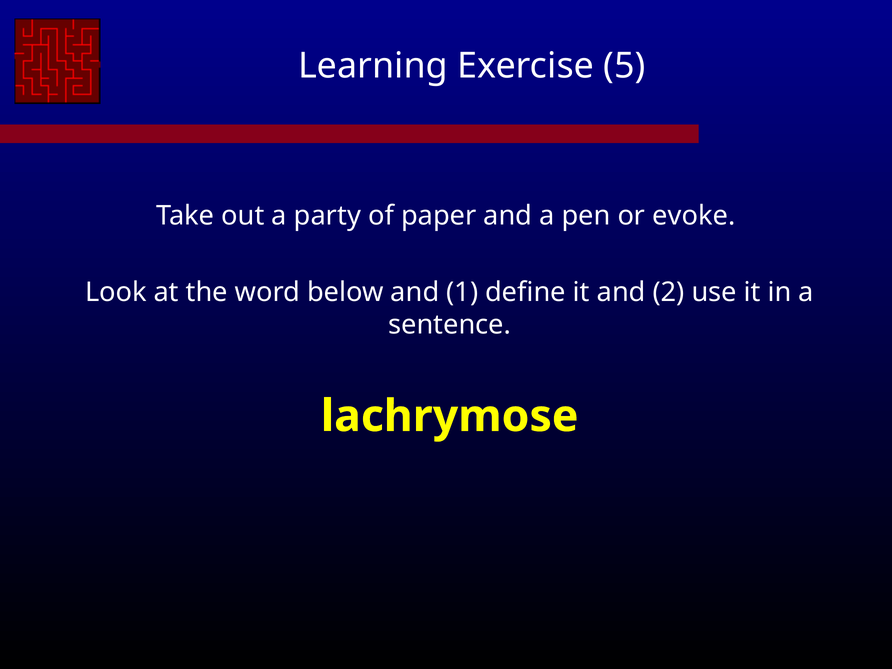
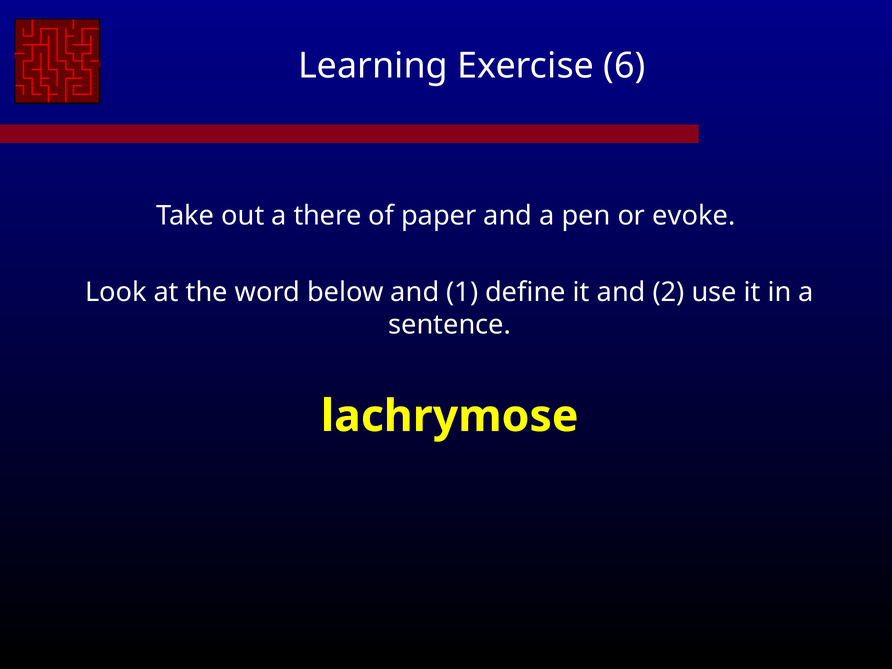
5: 5 -> 6 (624, 66)
party: party -> there (328, 216)
